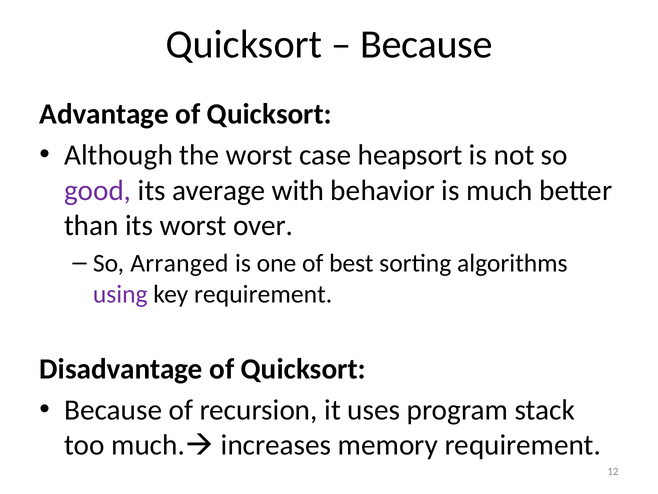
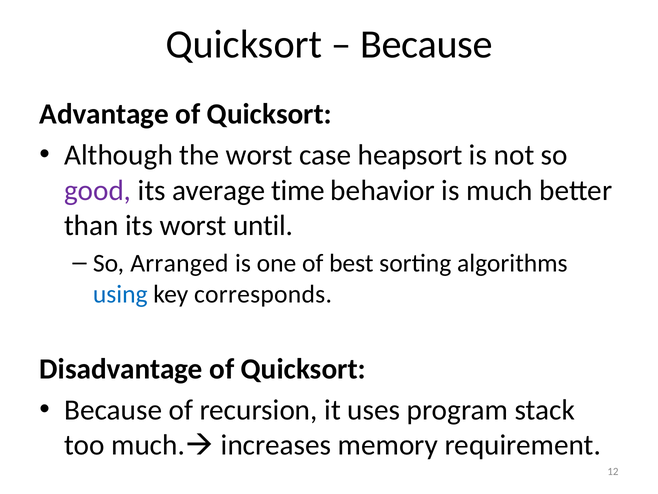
with: with -> time (298, 190)
over: over -> until (263, 225)
using colour: purple -> blue (120, 294)
key requirement: requirement -> corresponds (263, 294)
